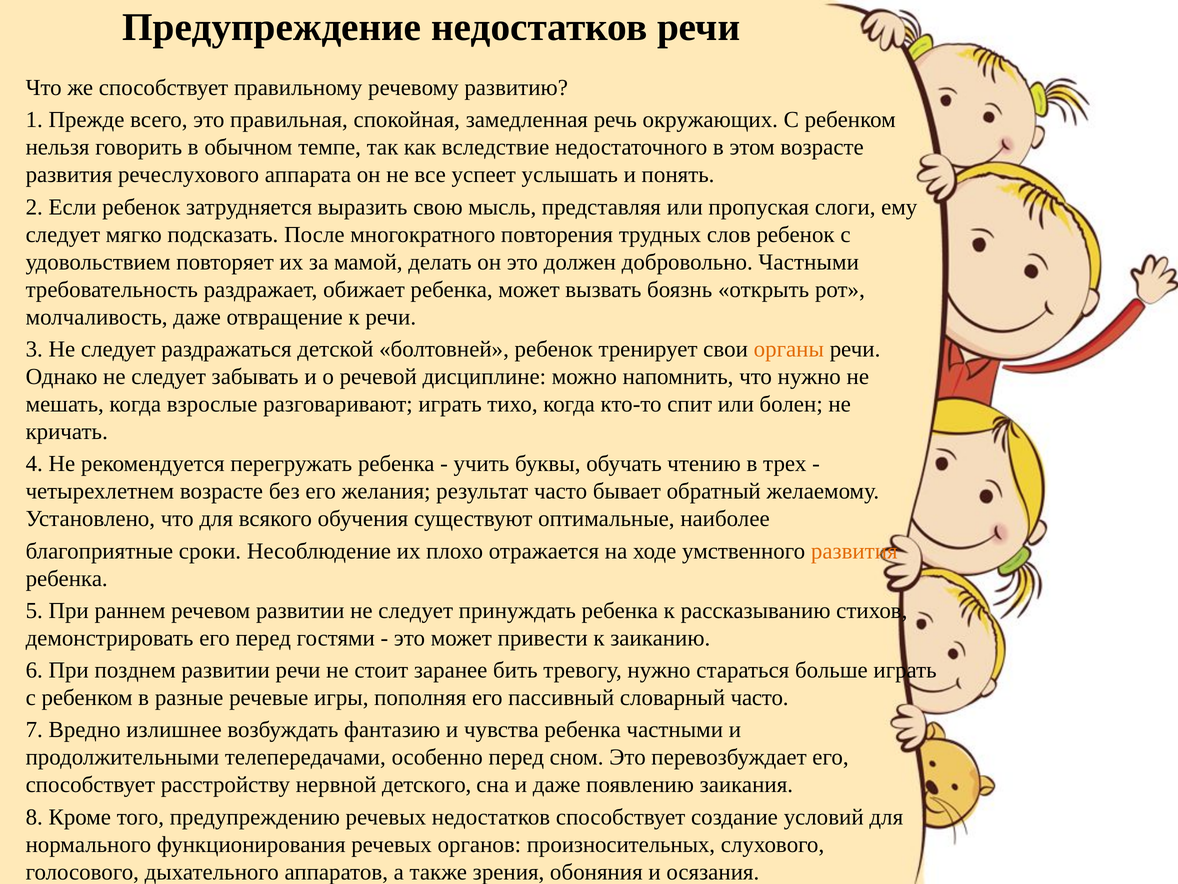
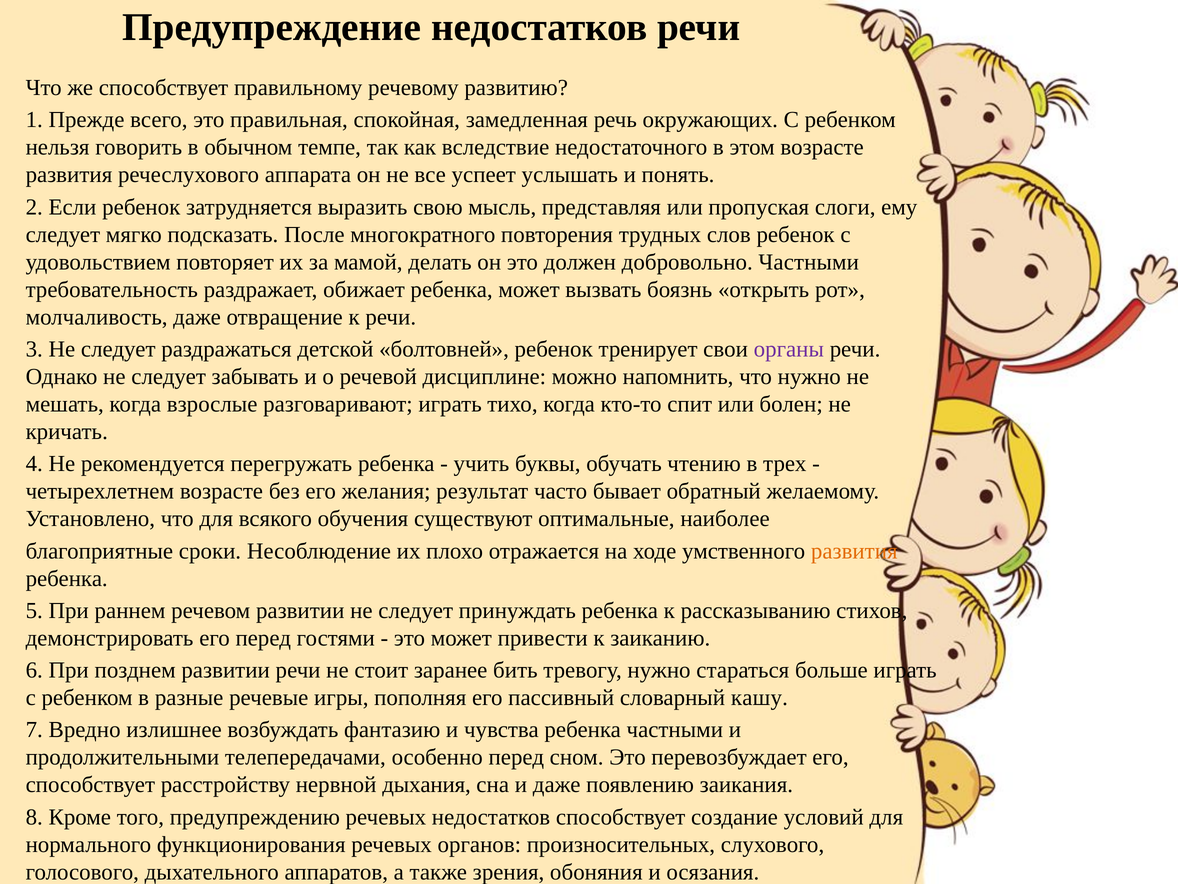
органы colour: orange -> purple (789, 349)
словарный часто: часто -> кашу (759, 697)
детского: детского -> дыхания (427, 784)
